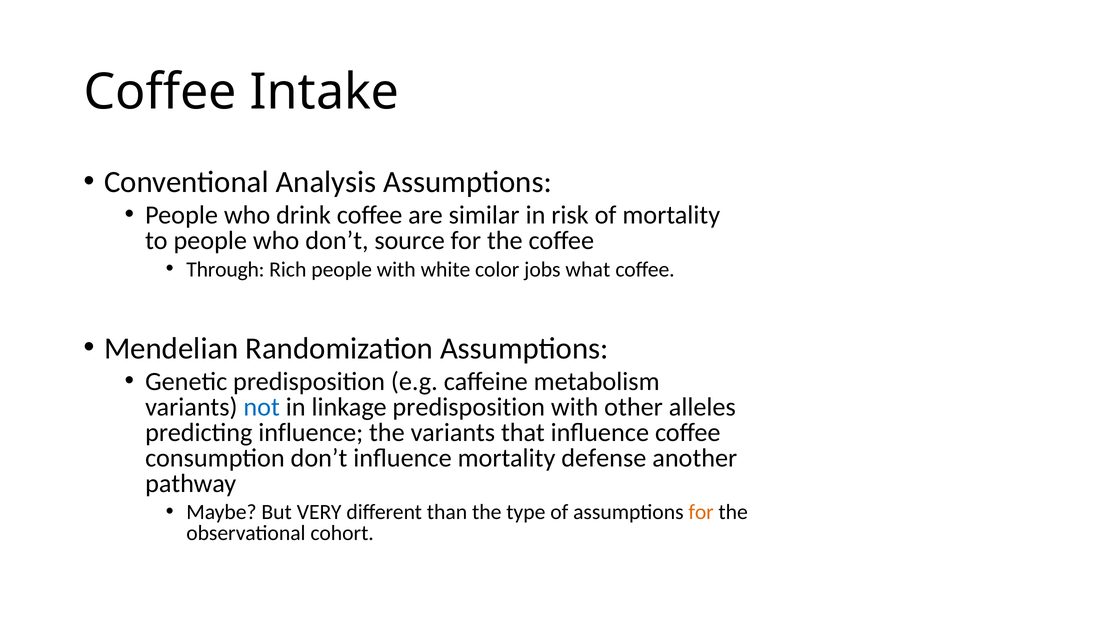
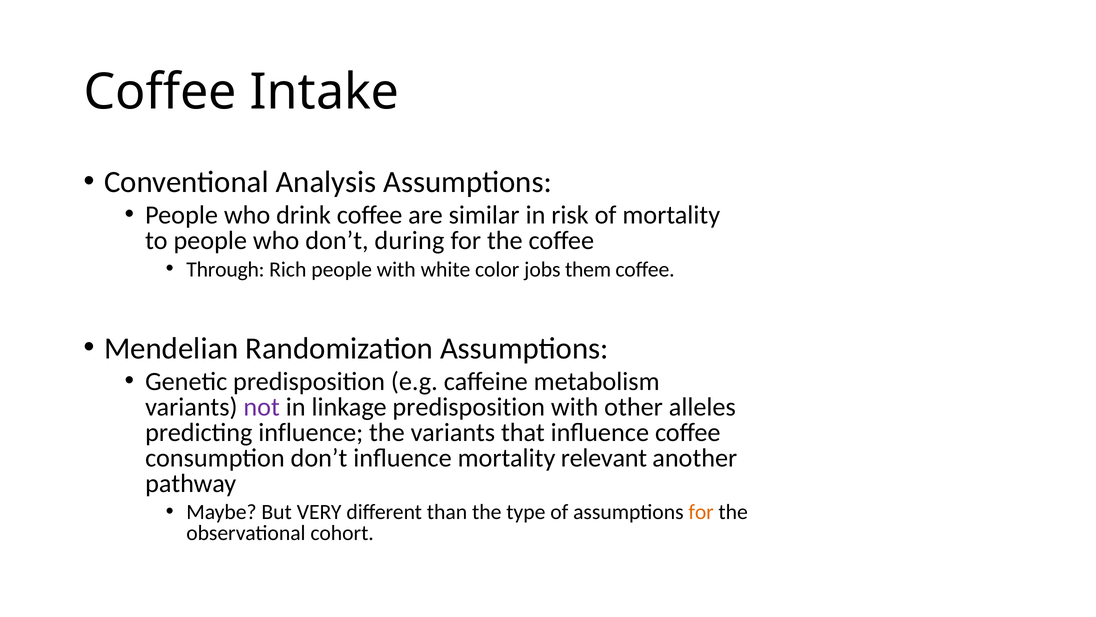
source: source -> during (409, 241)
what: what -> them (588, 269)
not colour: blue -> purple (262, 407)
defense: defense -> relevant (604, 458)
